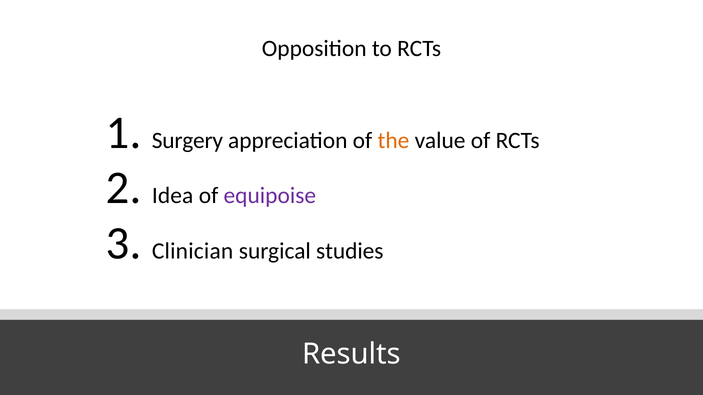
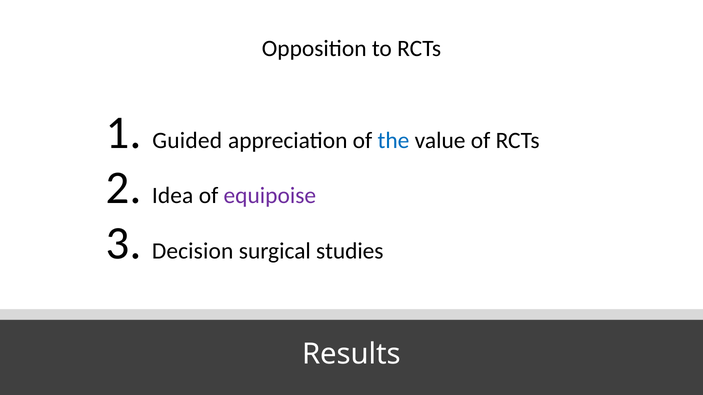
Surgery: Surgery -> Guided (187, 141)
the colour: orange -> blue (393, 141)
Clinician: Clinician -> Decision (193, 251)
